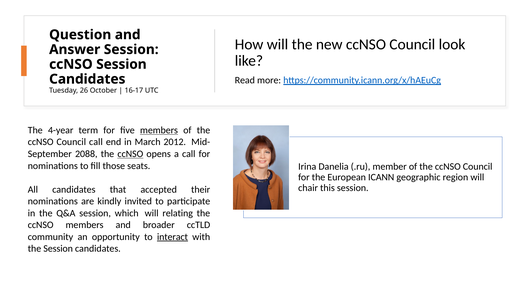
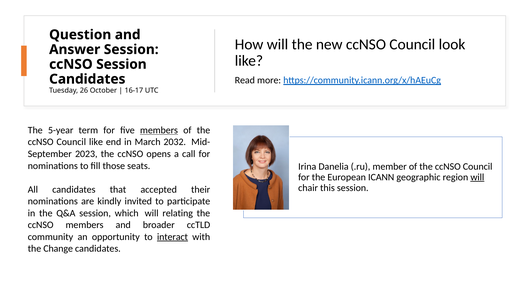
4-year: 4-year -> 5-year (61, 130)
Council call: call -> like (96, 142)
2012: 2012 -> 2032 (175, 142)
2088: 2088 -> 2023 (86, 154)
ccNSO underline: present -> none (130, 154)
will underline: none -> present (477, 177)
the Session: Session -> Change (58, 249)
